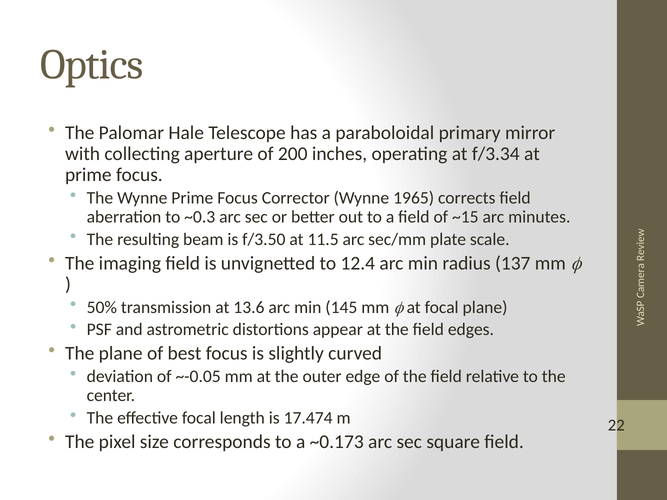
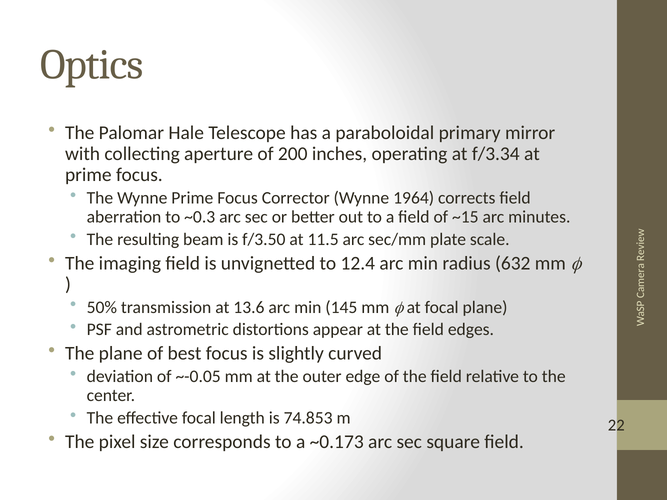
1965: 1965 -> 1964 (414, 198)
137: 137 -> 632 (513, 263)
17.474: 17.474 -> 74.853 (308, 418)
